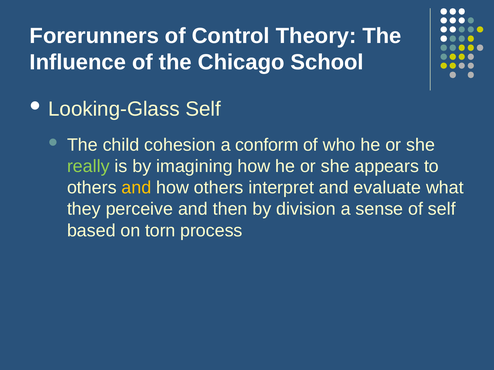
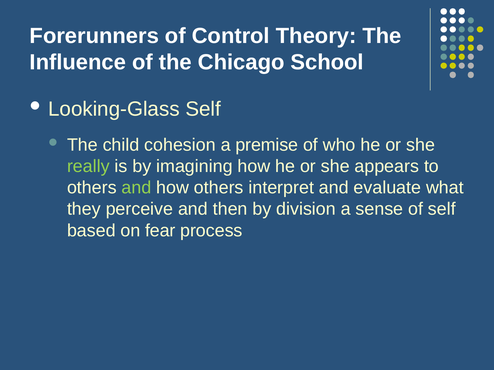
conform: conform -> premise (267, 145)
and colour: yellow -> light green (136, 188)
torn: torn -> fear (160, 231)
